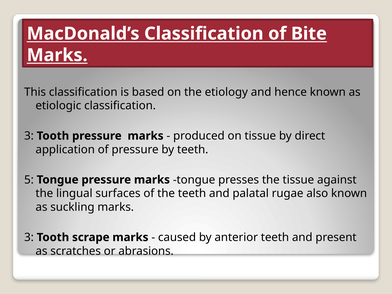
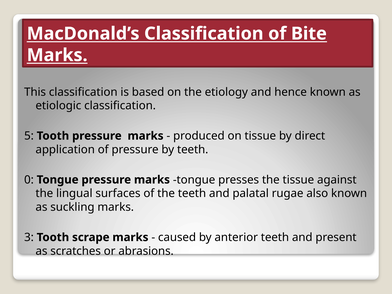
3: 3 -> 5 (29, 136)
5: 5 -> 0 (29, 180)
